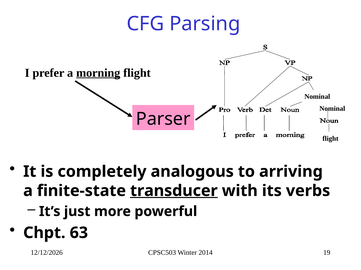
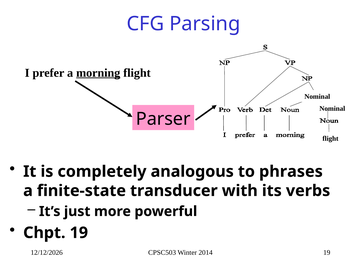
arriving: arriving -> phrases (291, 172)
transducer underline: present -> none (174, 191)
Chpt 63: 63 -> 19 (79, 233)
